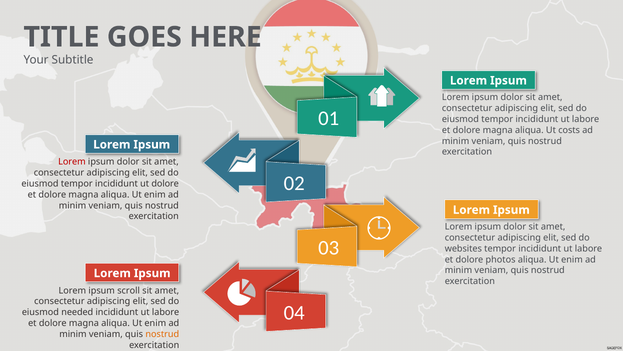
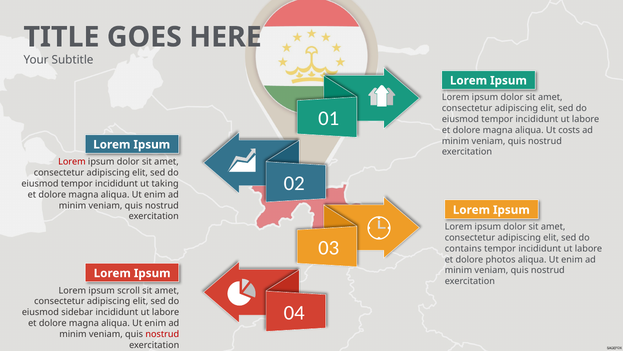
ut dolore: dolore -> taking (165, 183)
websites: websites -> contains (463, 248)
needed: needed -> sidebar (77, 312)
nostrud colour: orange -> red (162, 334)
